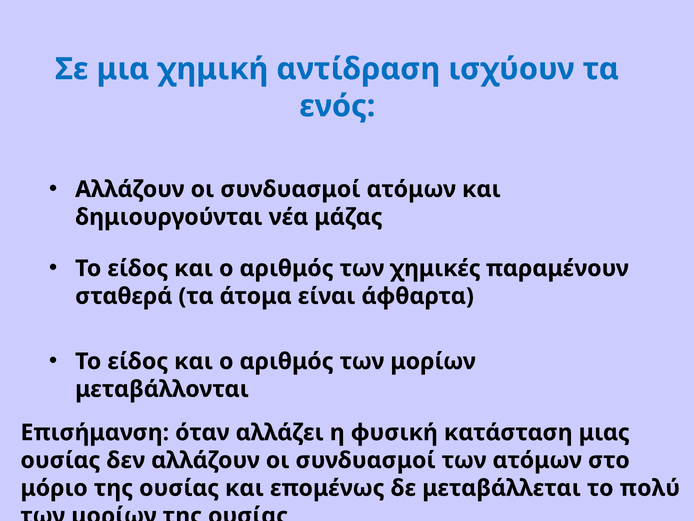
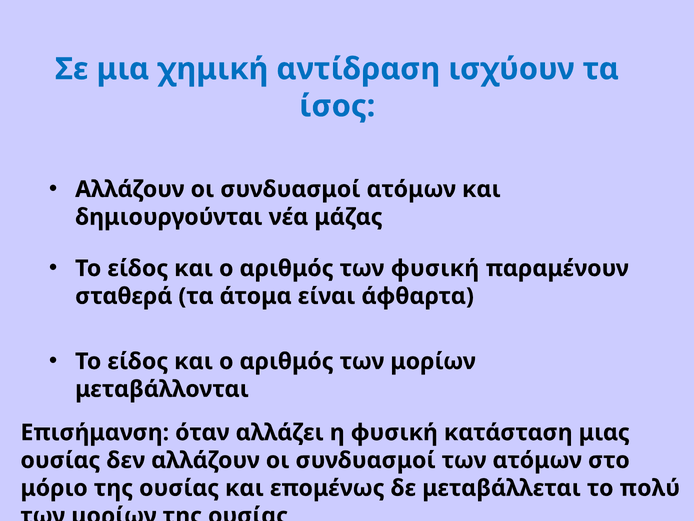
ενός: ενός -> ίσος (337, 106)
των χημικές: χημικές -> φυσική (435, 268)
